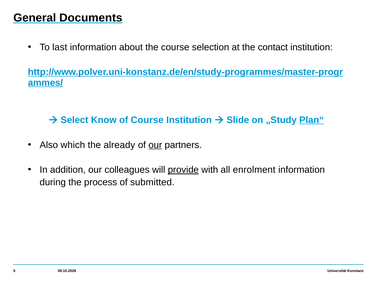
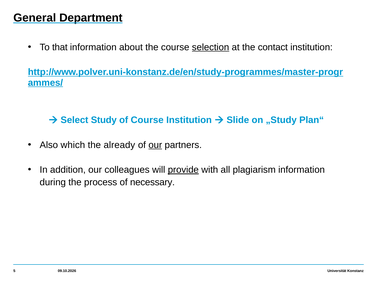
Documents: Documents -> Department (91, 18)
last: last -> that (60, 47)
selection underline: none -> present (211, 47)
Know: Know -> Study (104, 120)
Plan“ underline: present -> none (312, 120)
enrolment: enrolment -> plagiarism (254, 170)
submitted: submitted -> necessary (152, 182)
